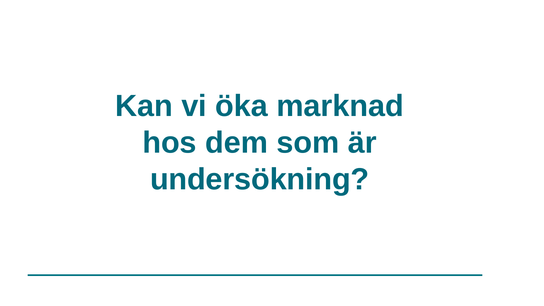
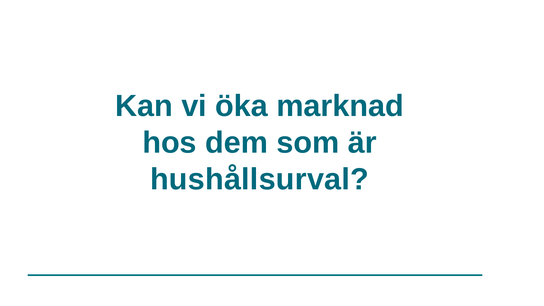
undersökning: undersökning -> hushållsurval (259, 179)
